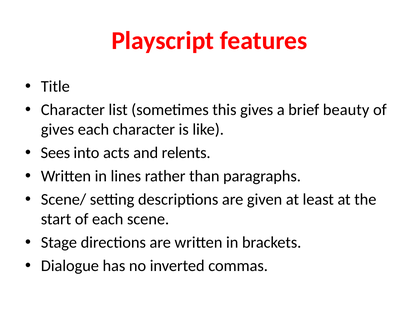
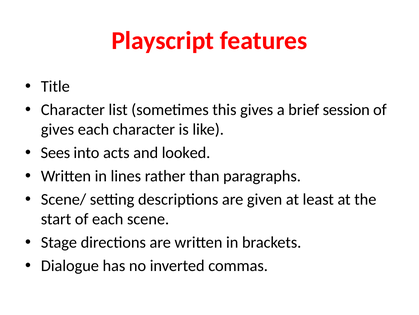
beauty: beauty -> session (346, 110)
relents: relents -> looked (186, 152)
